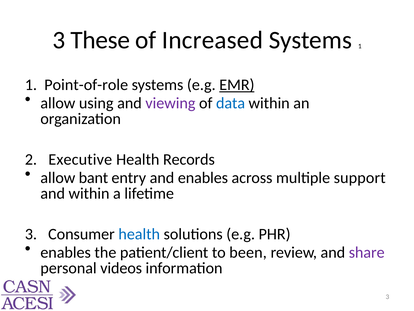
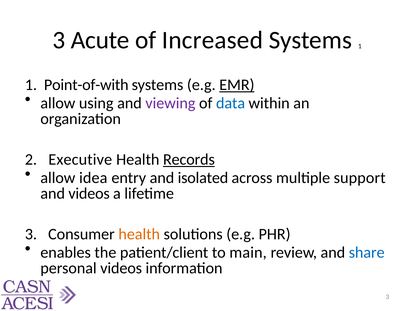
These: These -> Acute (100, 40)
Point-of-role: Point-of-role -> Point-of-with (86, 85)
Records underline: none -> present (189, 159)
bant: bant -> idea (93, 178)
and enables: enables -> isolated (203, 178)
and within: within -> videos (89, 193)
health colour: blue -> orange (139, 234)
been: been -> main (248, 252)
share colour: purple -> blue (367, 252)
